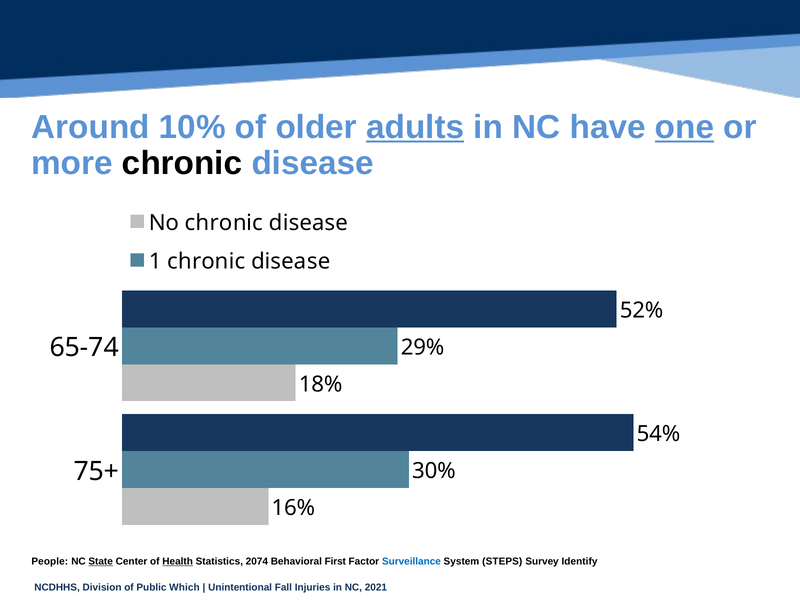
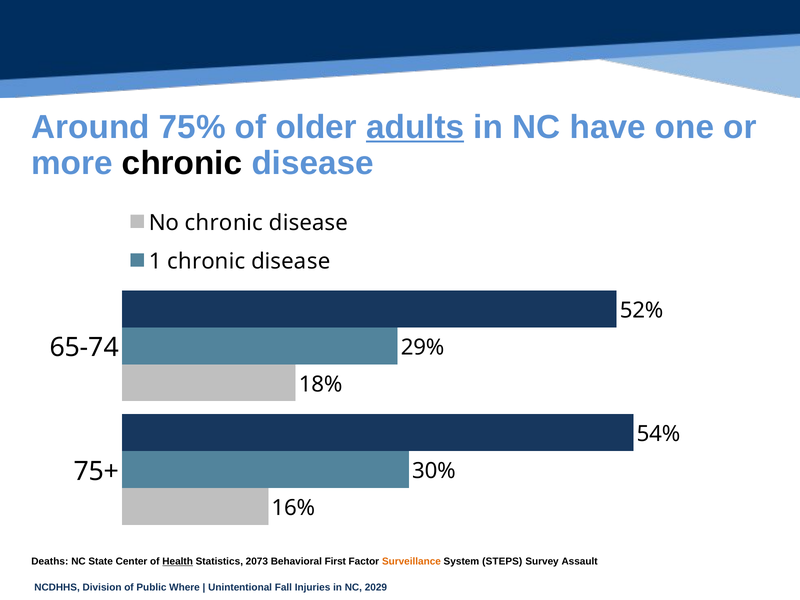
10%: 10% -> 75% (192, 127)
one underline: present -> none (684, 127)
People: People -> Deaths (50, 562)
State underline: present -> none (101, 562)
2074: 2074 -> 2073 (257, 562)
Surveillance colour: blue -> orange (411, 562)
Identify: Identify -> Assault (580, 562)
Which: Which -> Where (185, 588)
2021: 2021 -> 2029 (376, 588)
